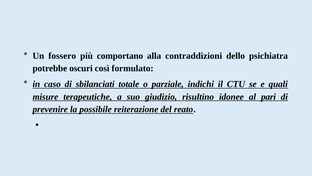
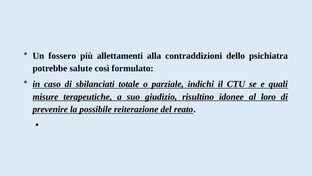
comportano: comportano -> allettamenti (120, 56)
oscuri: oscuri -> salute (81, 68)
pari: pari -> loro (268, 97)
